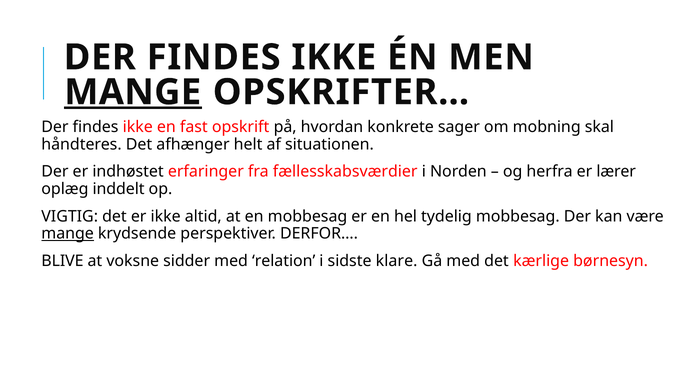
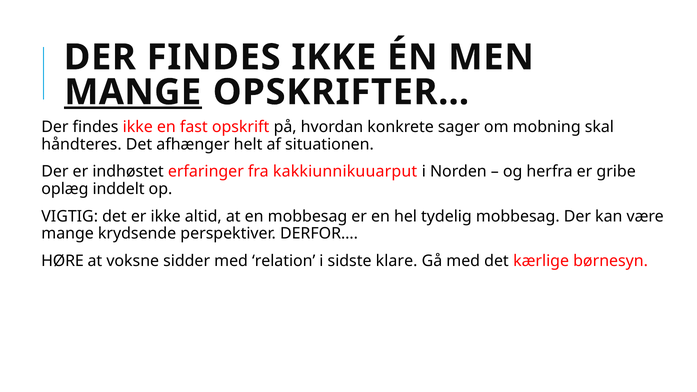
fællesskabsværdier: fællesskabsværdier -> kakkiunnikuuarput (345, 172)
lærer: lærer -> gribe (616, 172)
mange underline: present -> none (68, 234)
BLIVE: BLIVE -> HØRE (62, 261)
